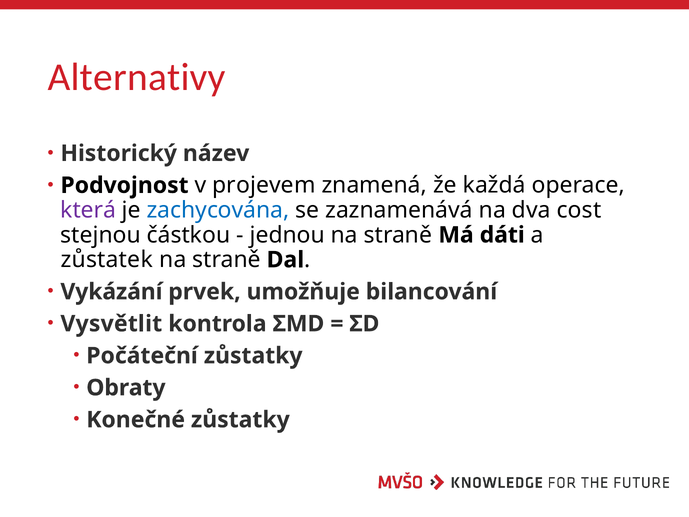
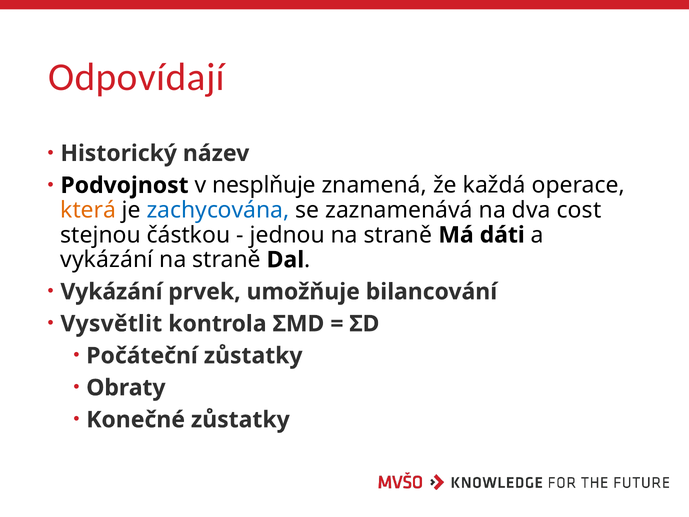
Alternativy: Alternativy -> Odpovídají (137, 77)
projevem: projevem -> nesplňuje (264, 185)
která colour: purple -> orange (88, 210)
zůstatek: zůstatek -> vykázání (107, 260)
